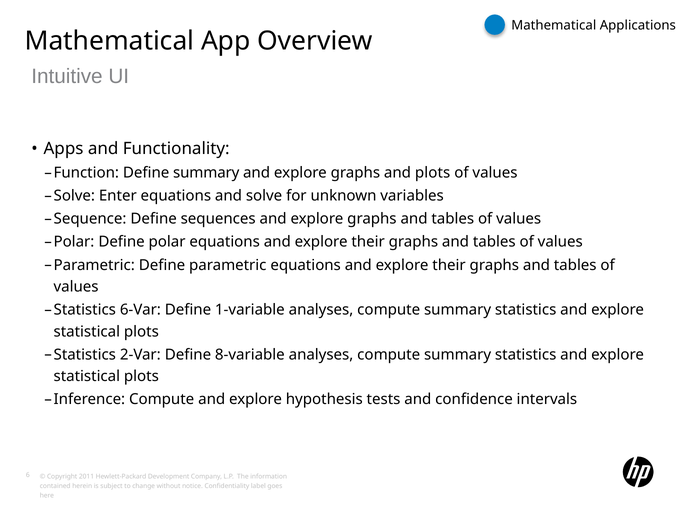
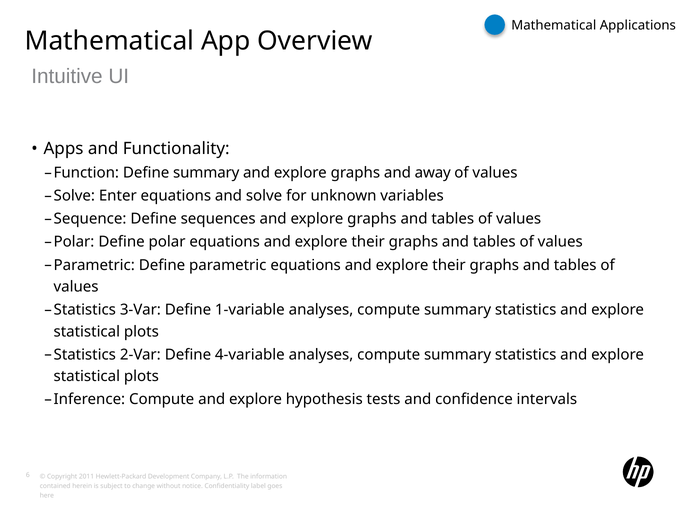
and plots: plots -> away (433, 173)
6-Var: 6-Var -> 3-Var (140, 310)
8-variable: 8-variable -> 4-variable (250, 355)
